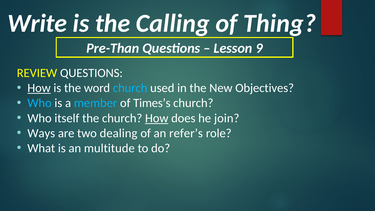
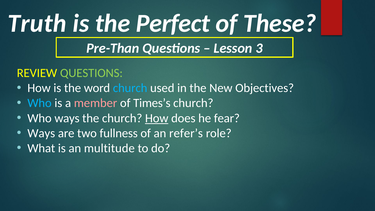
Write: Write -> Truth (37, 23)
Calling: Calling -> Perfect (173, 23)
Thing: Thing -> These (280, 23)
9: 9 -> 3 (259, 48)
QUESTIONS colour: white -> light green (91, 73)
How underline: present -> none (39, 88)
member colour: light blue -> pink (96, 103)
Who itself: itself -> ways (67, 118)
join: join -> fear (227, 118)
dealing: dealing -> fullness (119, 133)
